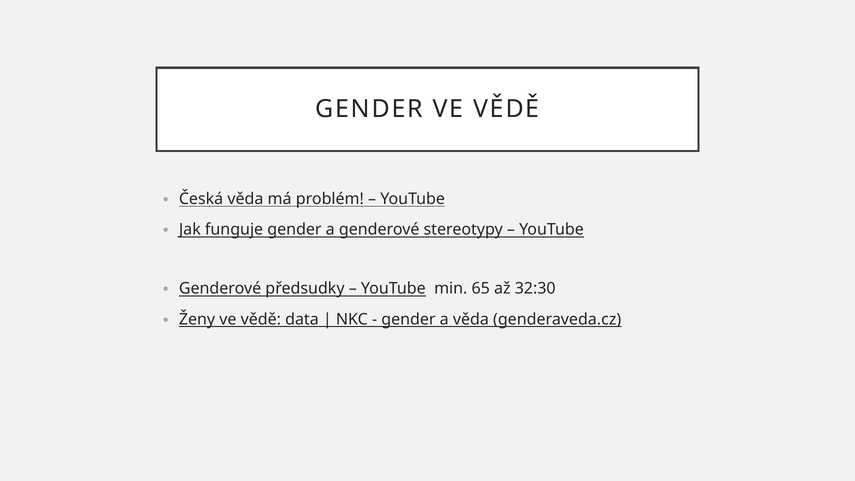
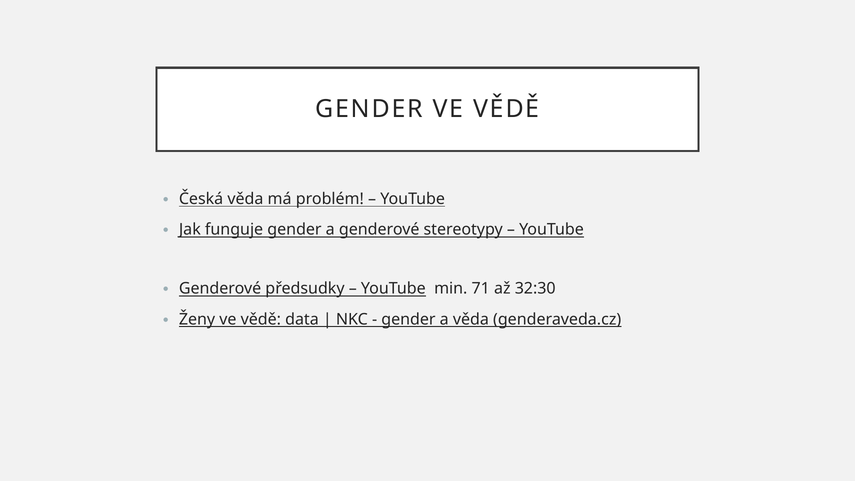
65: 65 -> 71 (481, 289)
